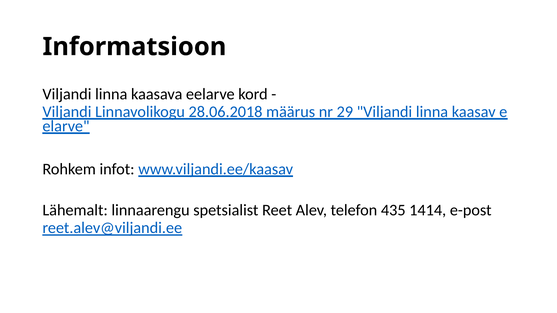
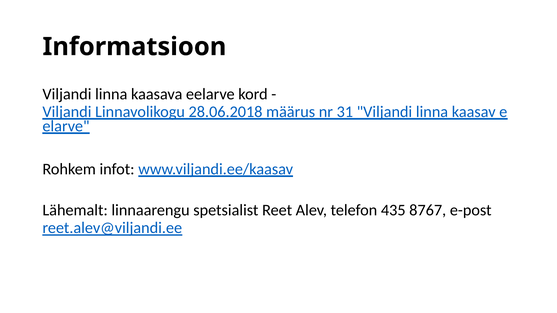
29: 29 -> 31 (345, 112)
1414: 1414 -> 8767 (428, 210)
